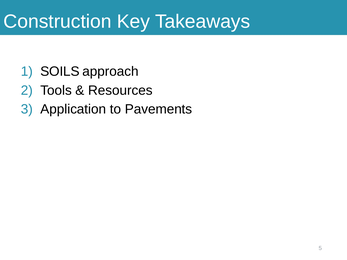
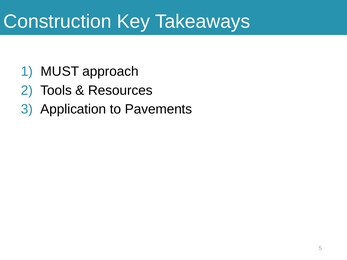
SOILS: SOILS -> MUST (60, 72)
